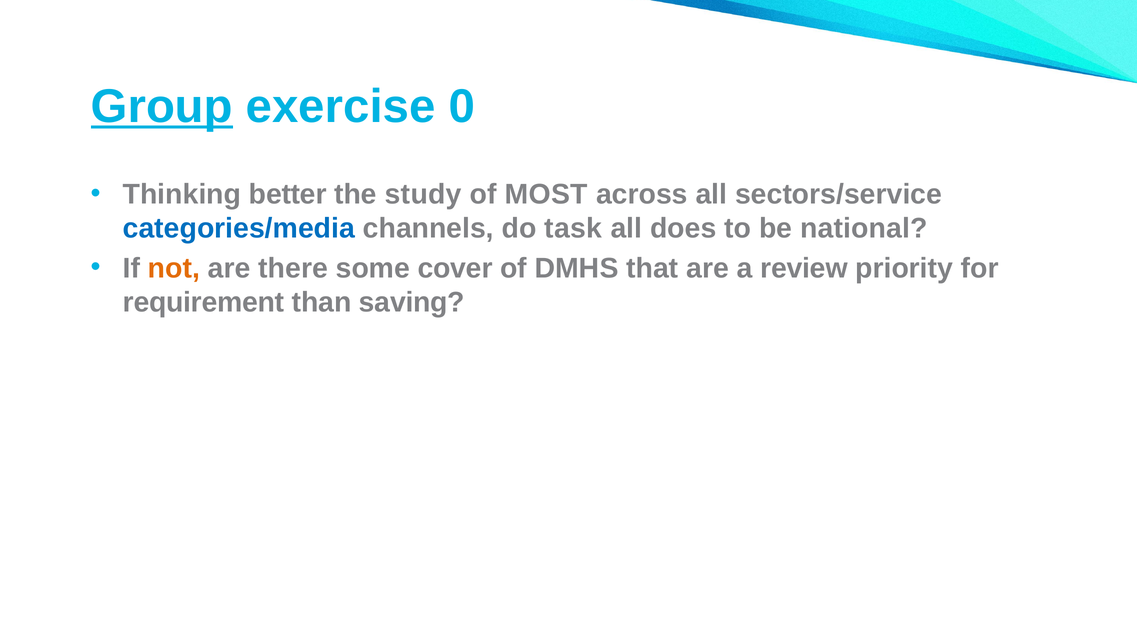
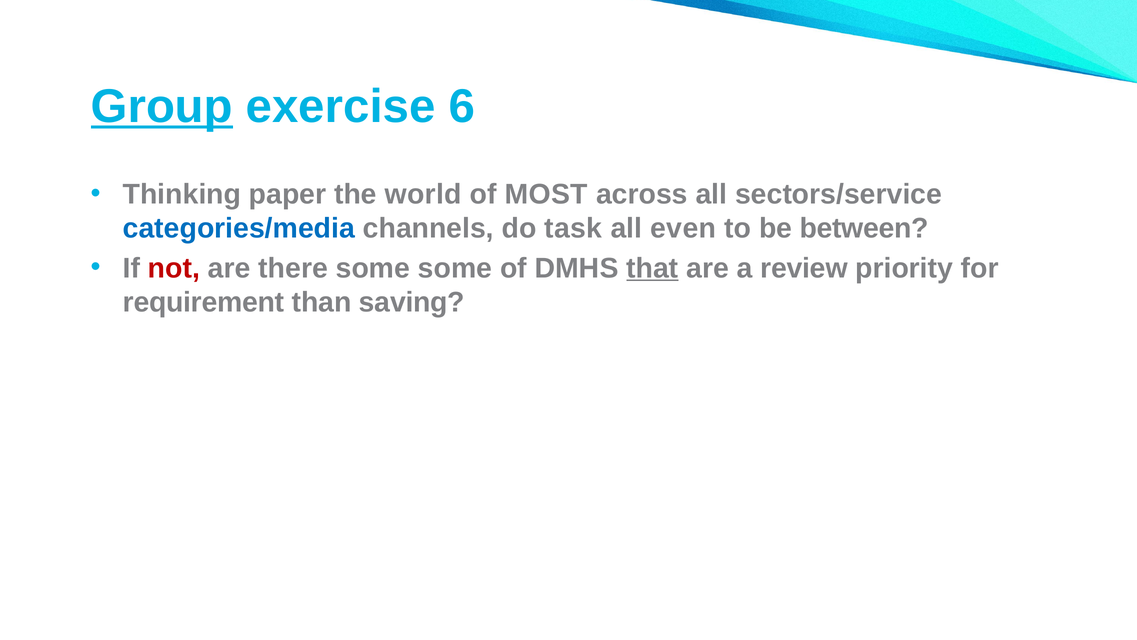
0: 0 -> 6 (462, 107)
better: better -> paper (288, 194)
study: study -> world (423, 194)
does: does -> even (683, 228)
national: national -> between (864, 228)
not colour: orange -> red (174, 268)
some cover: cover -> some (455, 268)
that underline: none -> present (652, 268)
